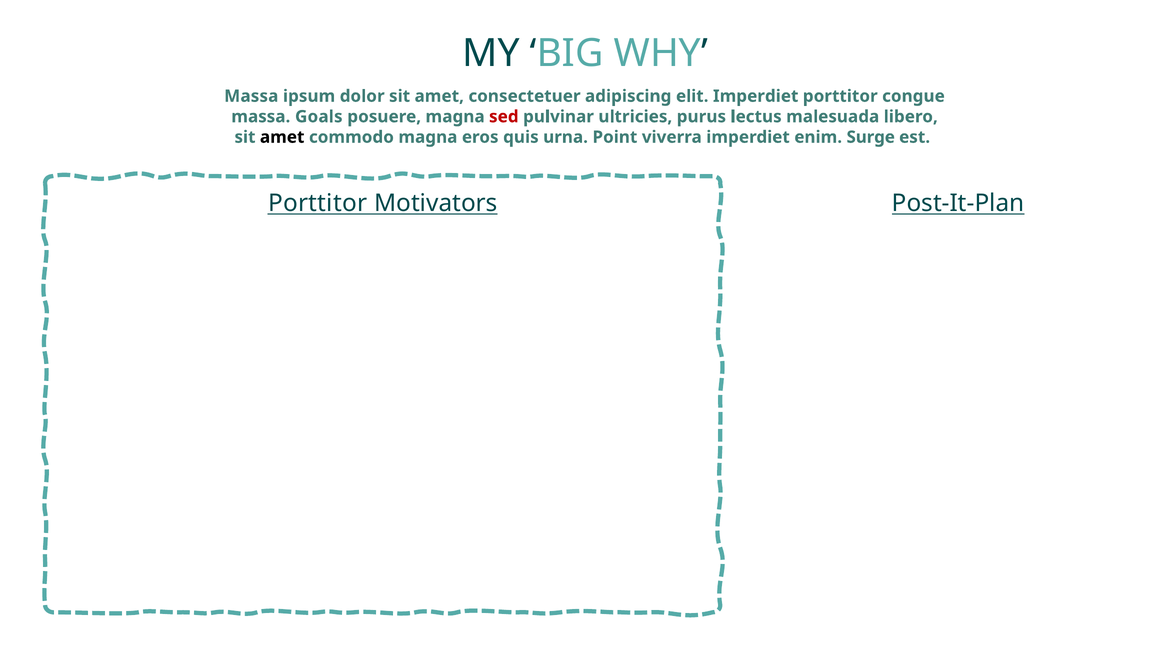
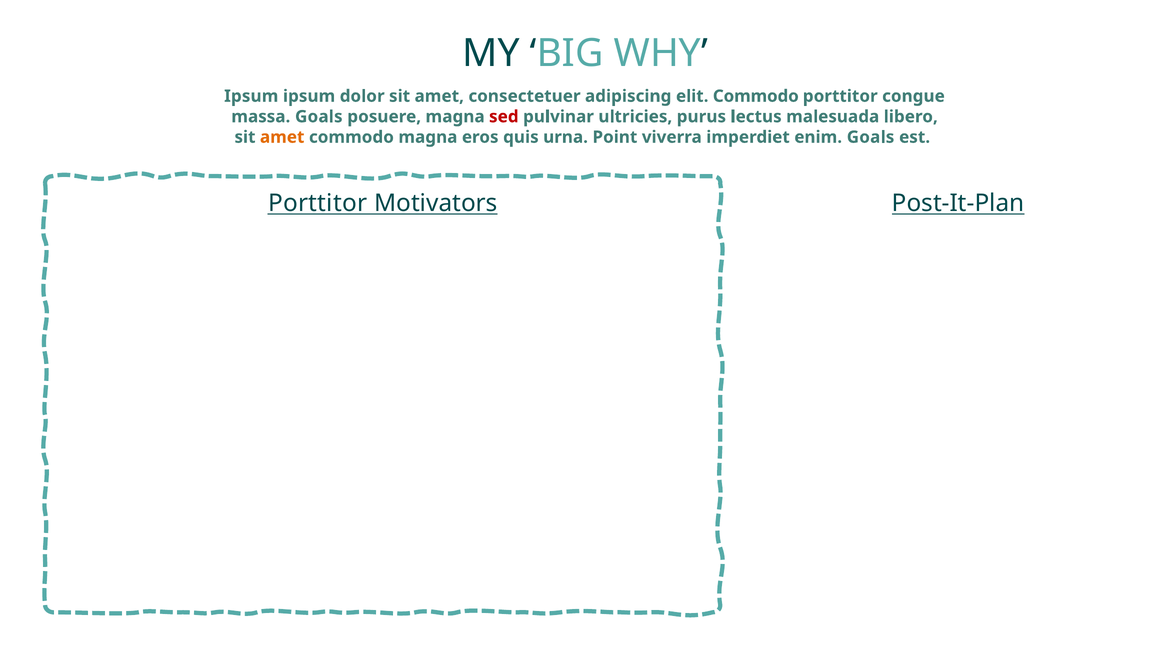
Massa: Massa -> Ipsum (251, 96)
elit Imperdiet: Imperdiet -> Commodo (756, 96)
amet colour: black -> orange (282, 137)
enim Surge: Surge -> Goals (871, 137)
